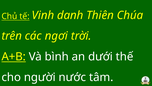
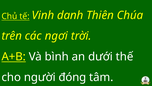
nước: nước -> đóng (72, 77)
